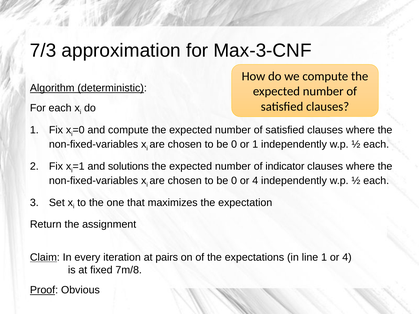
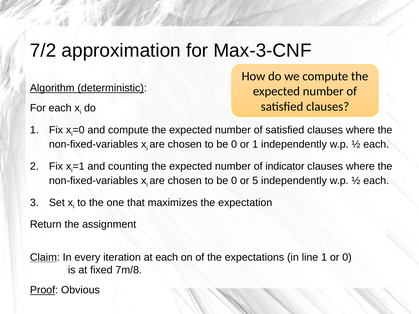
7/3: 7/3 -> 7/2 (43, 51)
solutions: solutions -> counting (128, 166)
0 or 4: 4 -> 5 (255, 181)
at pairs: pairs -> each (167, 257)
1 or 4: 4 -> 0 (347, 257)
